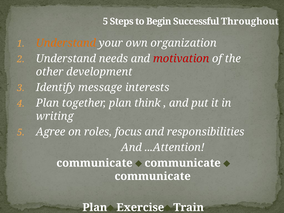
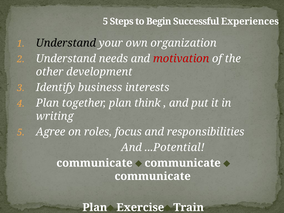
Throughout: Throughout -> Experiences (250, 21)
Understand colour: orange -> black (66, 43)
message: message -> business (100, 87)
...Attention: ...Attention -> ...Potential (175, 147)
